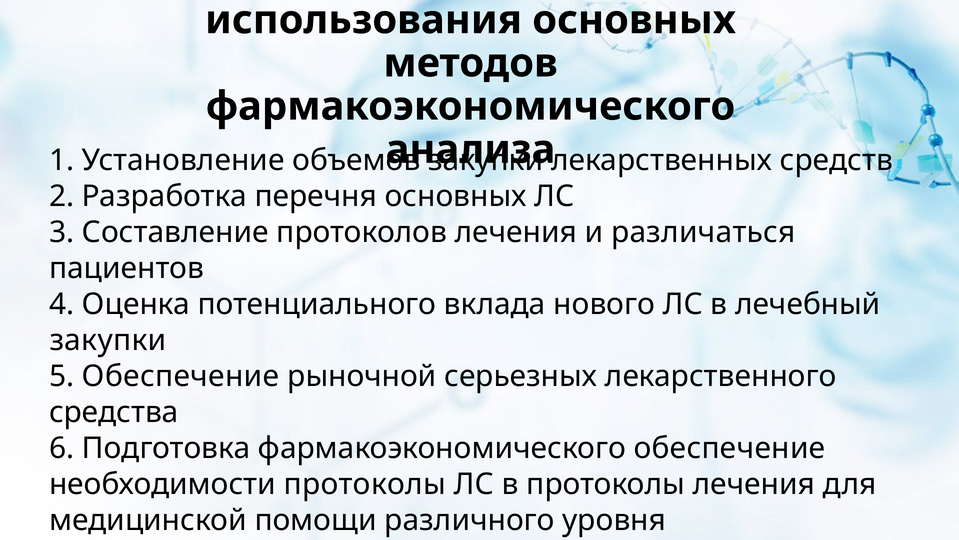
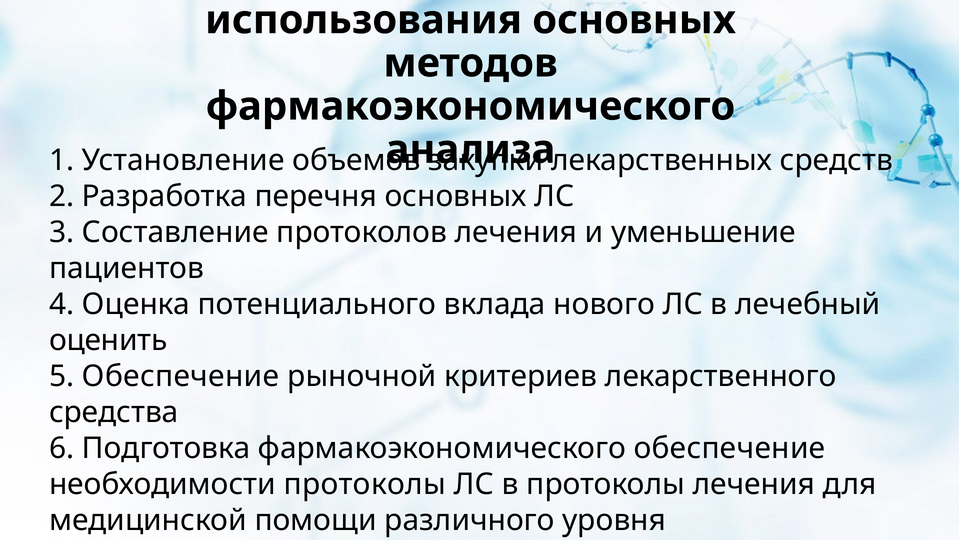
и различаться: различаться -> уменьшение (703, 232)
закупки: закупки -> оценить (108, 340)
серьезных: серьезных -> критериев (521, 376)
